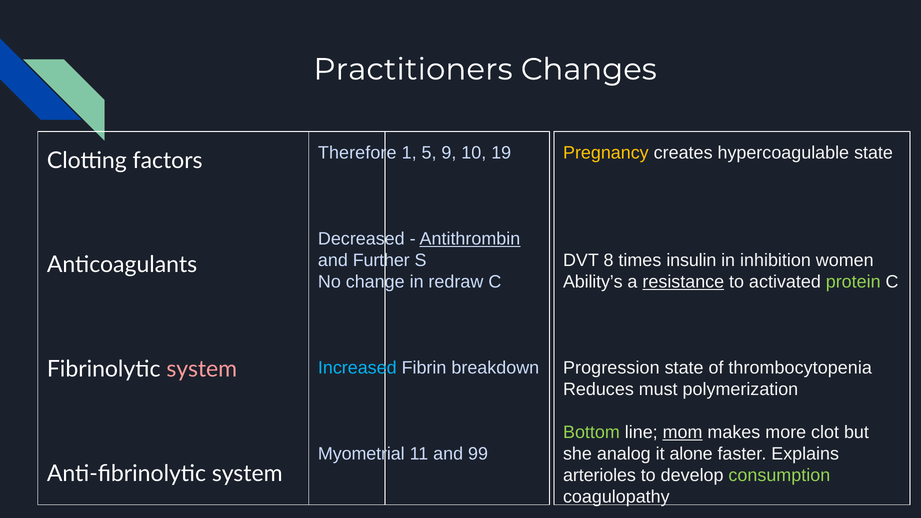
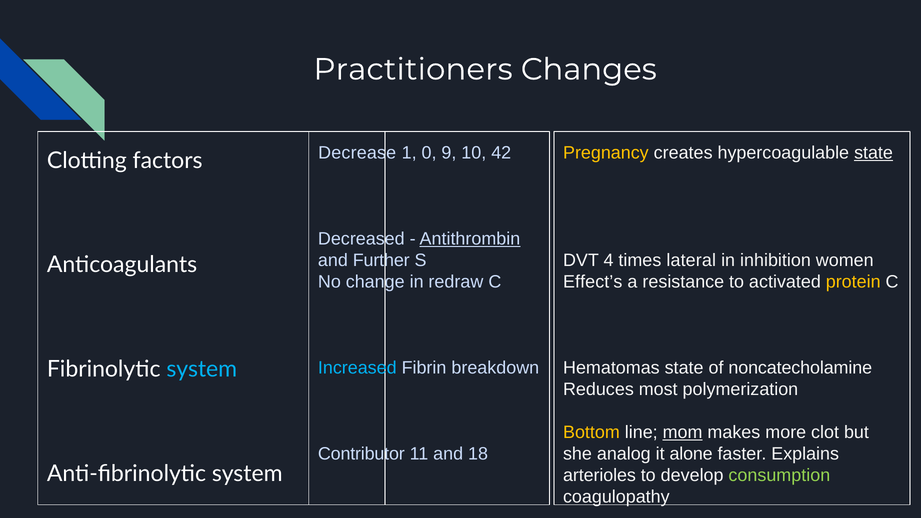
Therefore: Therefore -> Decrease (357, 153)
5: 5 -> 0 (429, 153)
19: 19 -> 42 (501, 153)
state underline: none -> present (874, 153)
8: 8 -> 4 (609, 260)
insulin: insulin -> lateral (691, 260)
Ability’s: Ability’s -> Effect’s (593, 282)
resistance underline: present -> none (683, 282)
protein colour: light green -> yellow (853, 282)
Progression: Progression -> Hematomas (611, 368)
thrombocytopenia: thrombocytopenia -> noncatecholamine (800, 368)
system colour: pink -> light blue (202, 369)
must: must -> most (658, 389)
Bottom colour: light green -> yellow (591, 432)
Myometrial: Myometrial -> Contributor (361, 454)
99: 99 -> 18 (478, 454)
